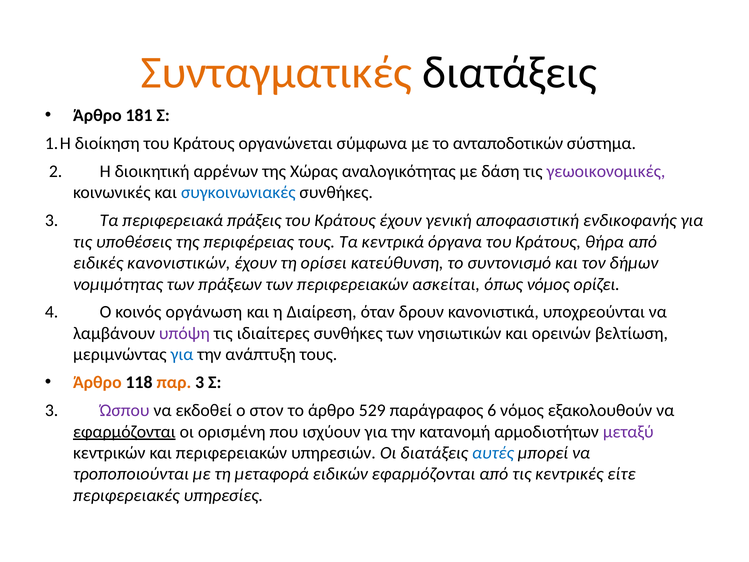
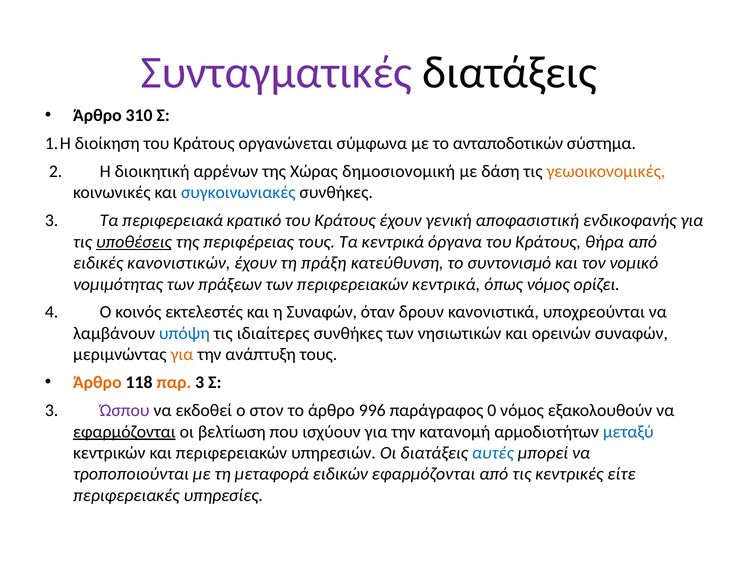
Συνταγματικές colour: orange -> purple (276, 73)
181: 181 -> 310 (139, 115)
αναλογικότητας: αναλογικότητας -> δημοσιονομική (399, 171)
γεωοικονομικές colour: purple -> orange (606, 171)
πράξεις: πράξεις -> κρατικό (254, 220)
υποθέσεις underline: none -> present (134, 242)
ορίσει: ορίσει -> πράξη (324, 263)
δήμων: δήμων -> νομικό (634, 263)
περιφερειακών ασκείται: ασκείται -> κεντρικά (446, 284)
οργάνωση: οργάνωση -> εκτελεστές (204, 312)
η Διαίρεση: Διαίρεση -> Συναφών (322, 312)
υπόψη colour: purple -> blue (184, 333)
ορεινών βελτίωση: βελτίωση -> συναφών (631, 333)
για colour: blue -> orange (182, 354)
529: 529 -> 996 (372, 410)
6: 6 -> 0 (492, 410)
ορισμένη: ορισμένη -> βελτίωση (232, 431)
μεταξύ colour: purple -> blue (628, 431)
